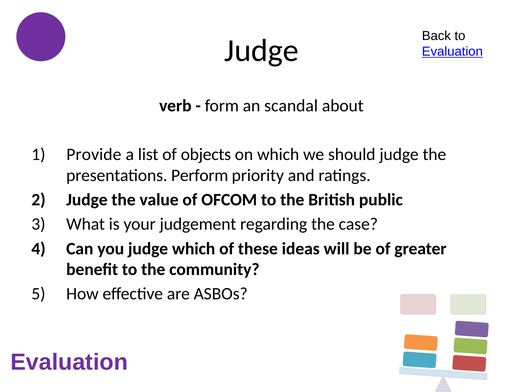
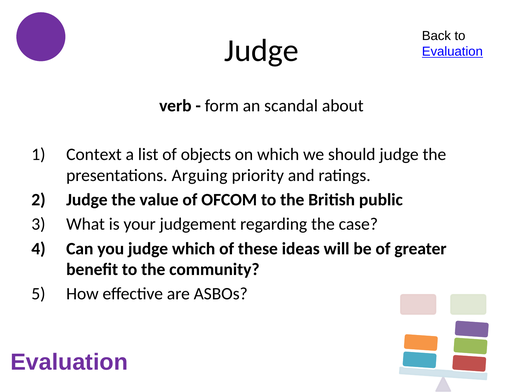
Provide: Provide -> Context (94, 155)
Perform: Perform -> Arguing (200, 176)
